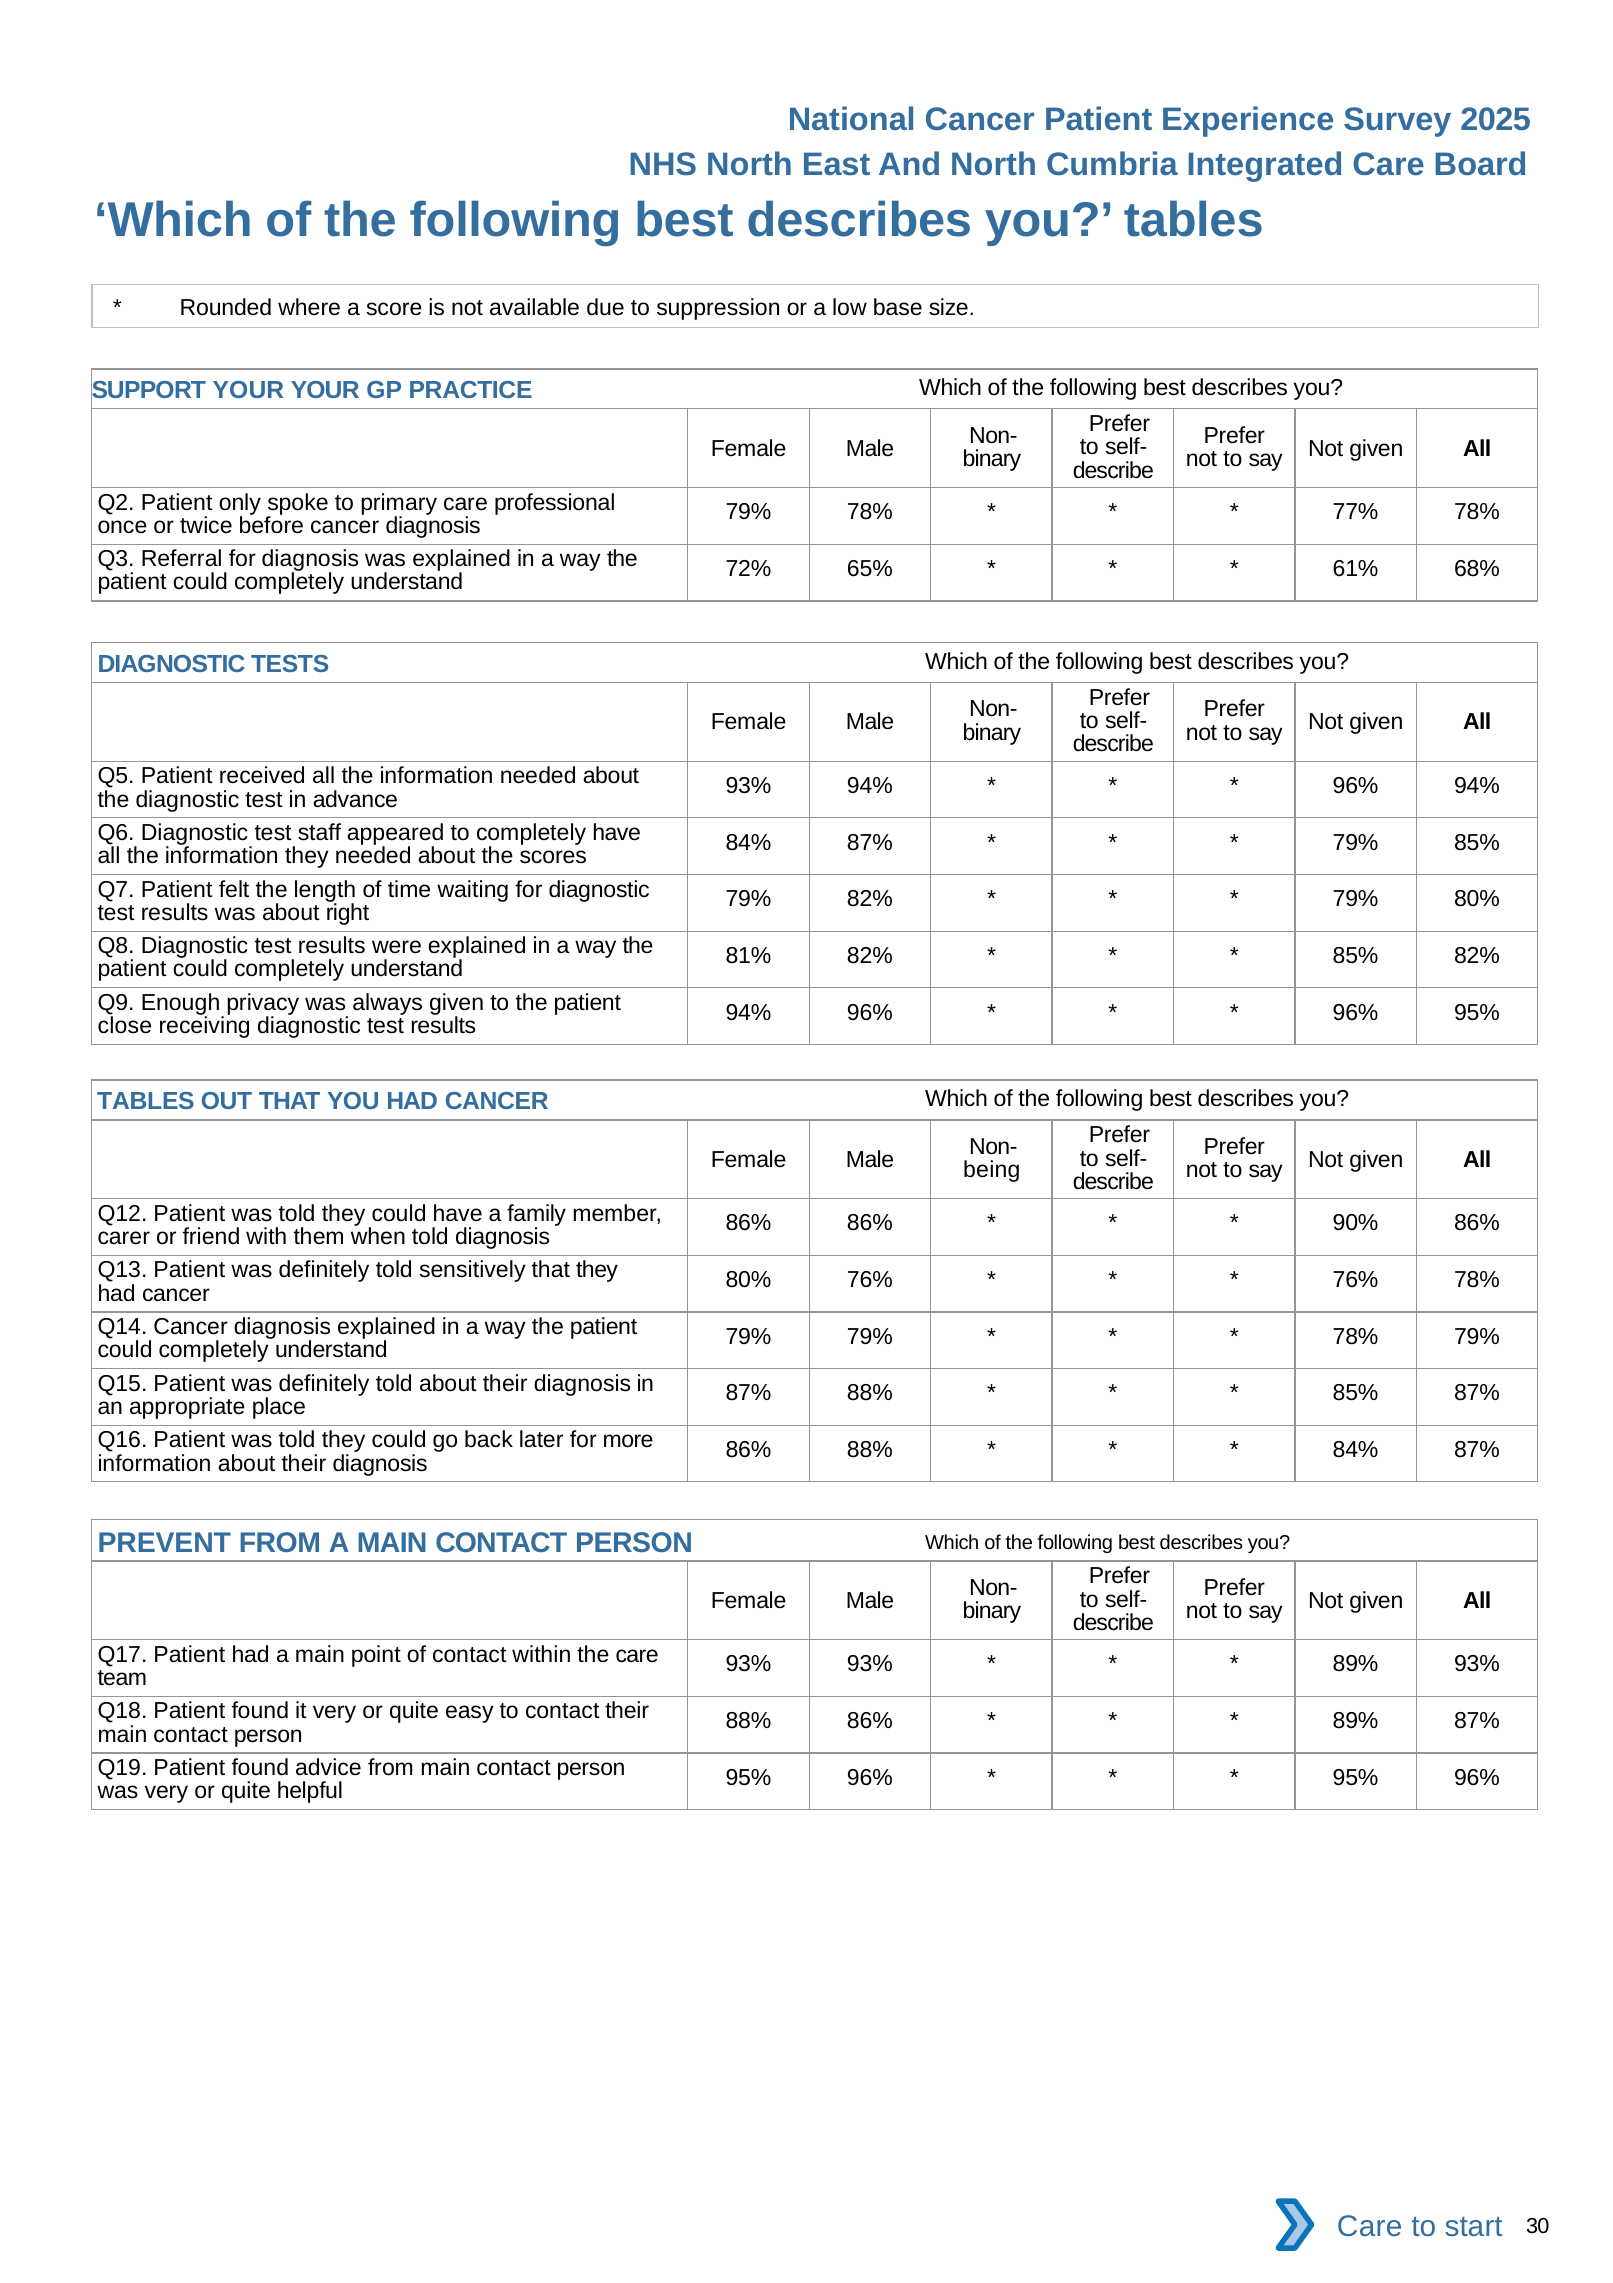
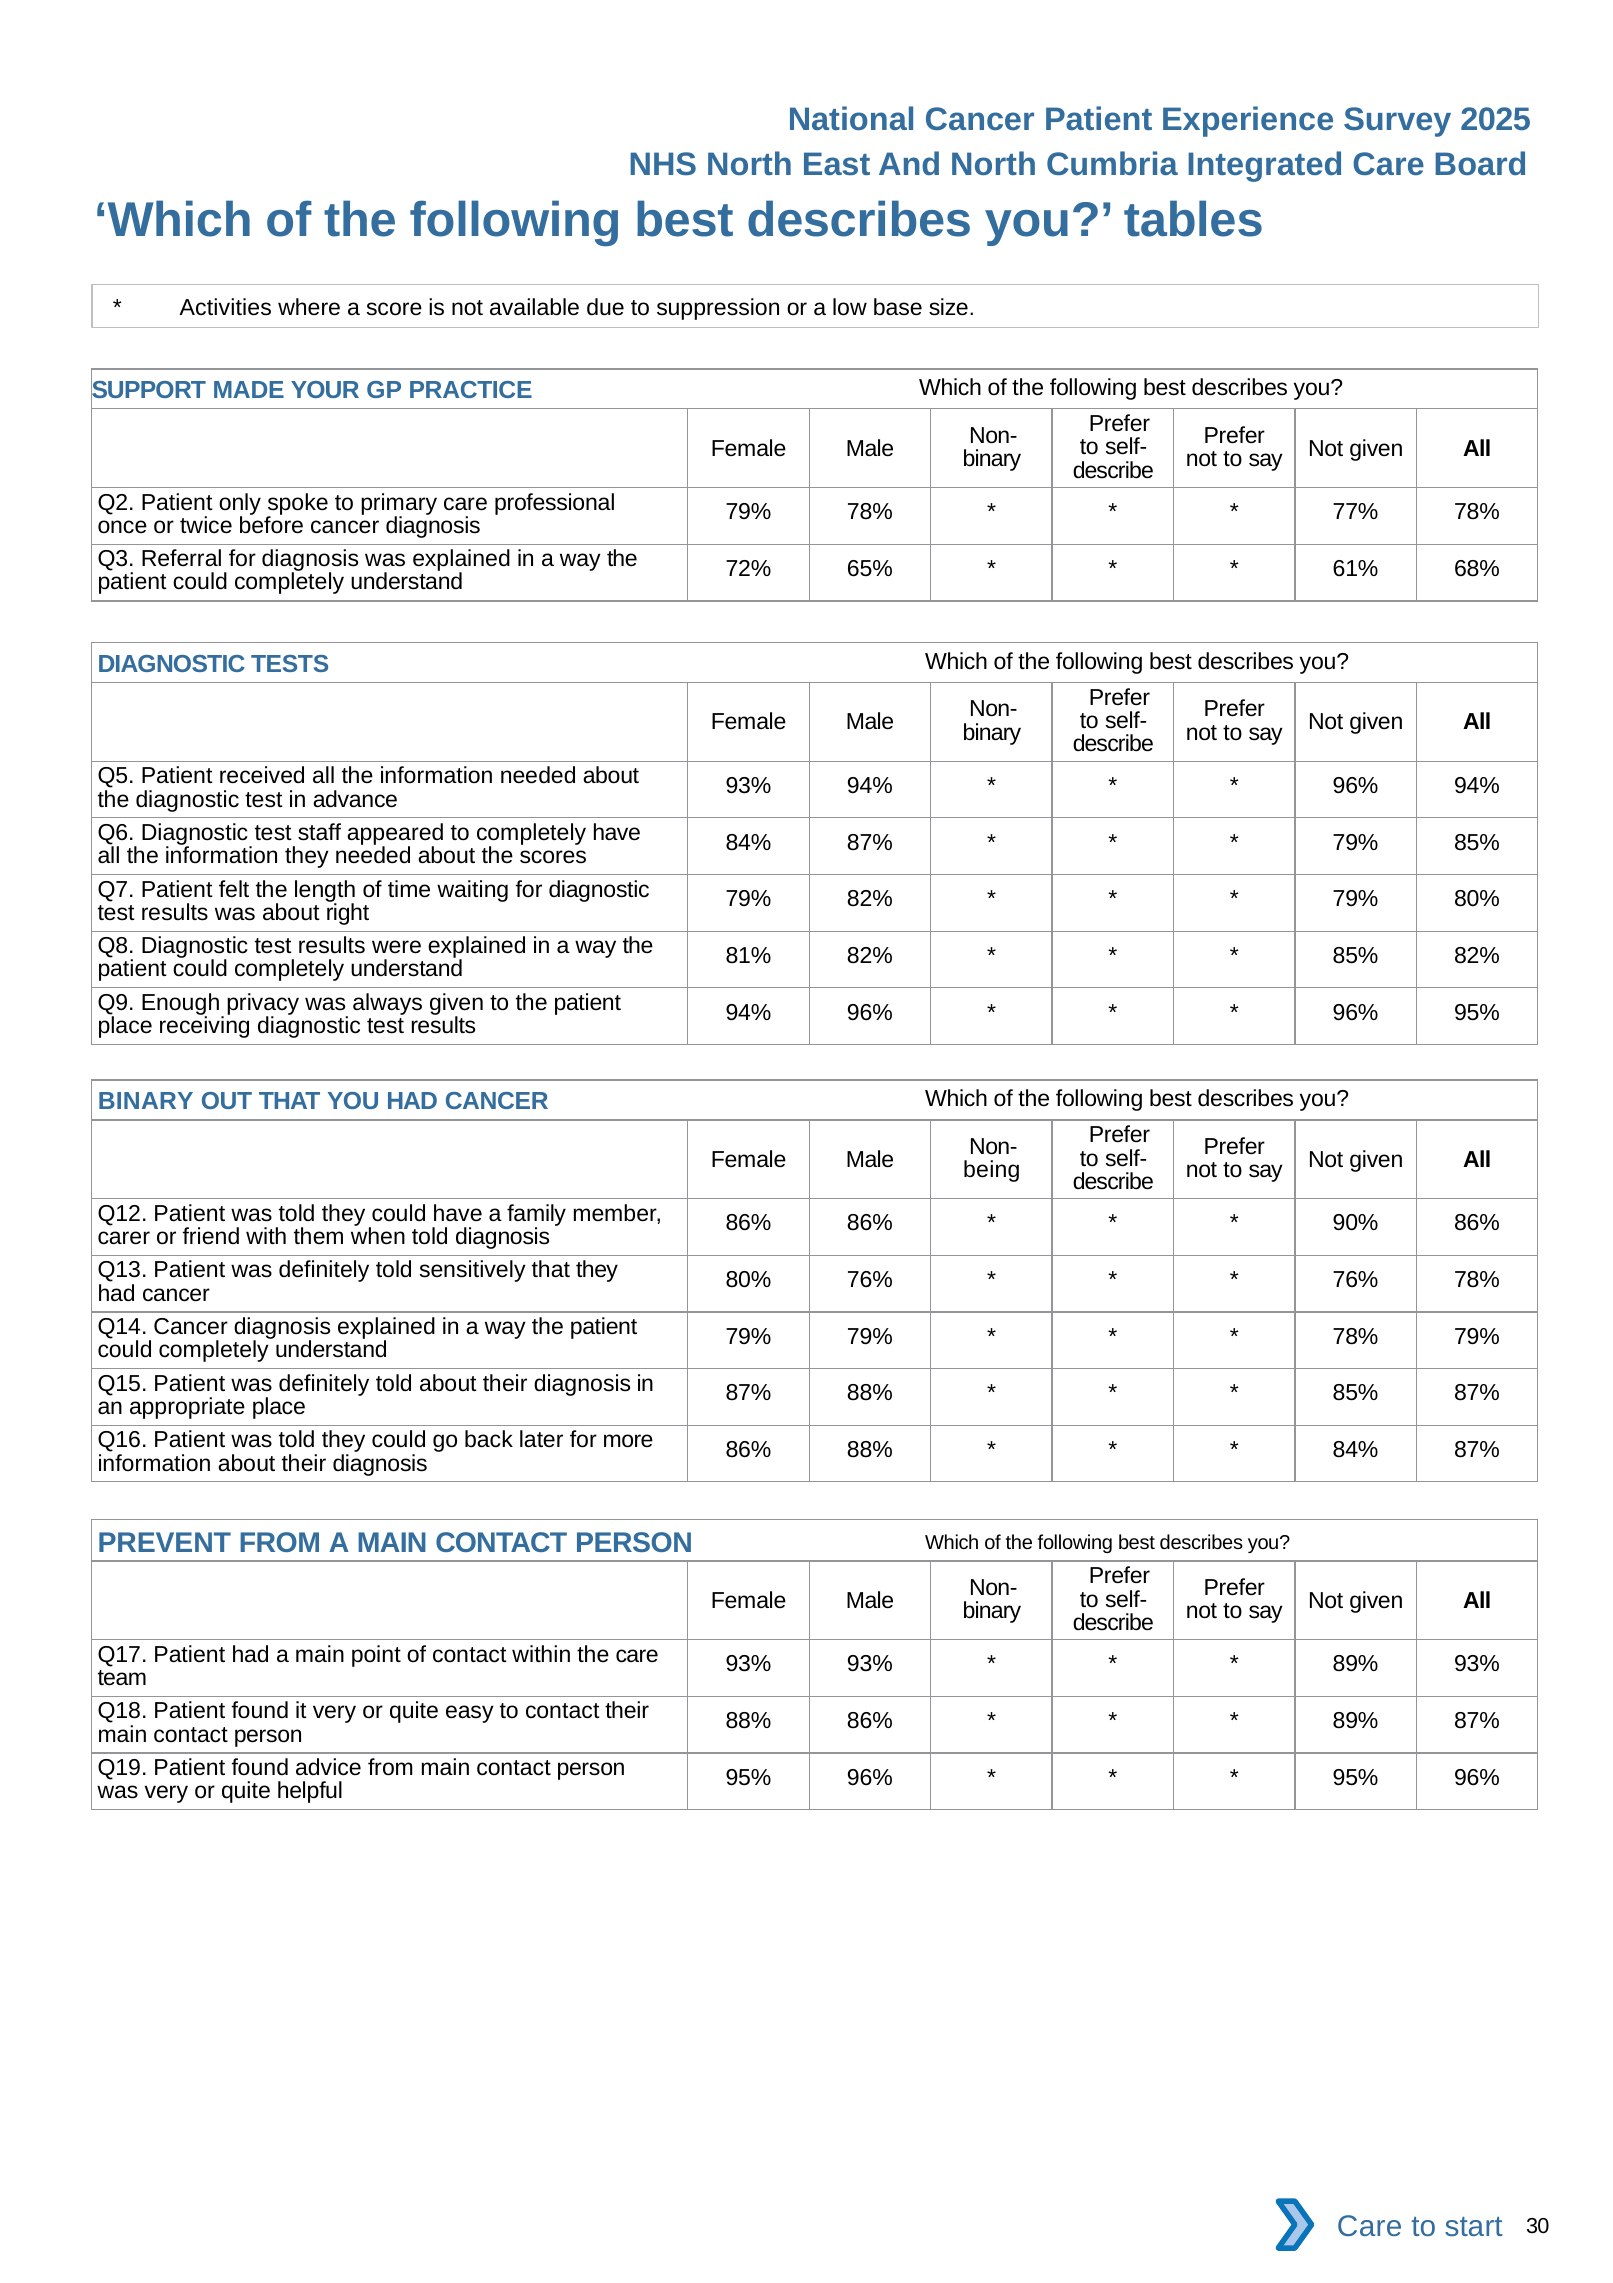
Rounded: Rounded -> Activities (226, 308)
SUPPORT YOUR: YOUR -> MADE (249, 391)
close: close -> place (125, 1026)
TABLES: TABLES -> BINARY (146, 1101)
